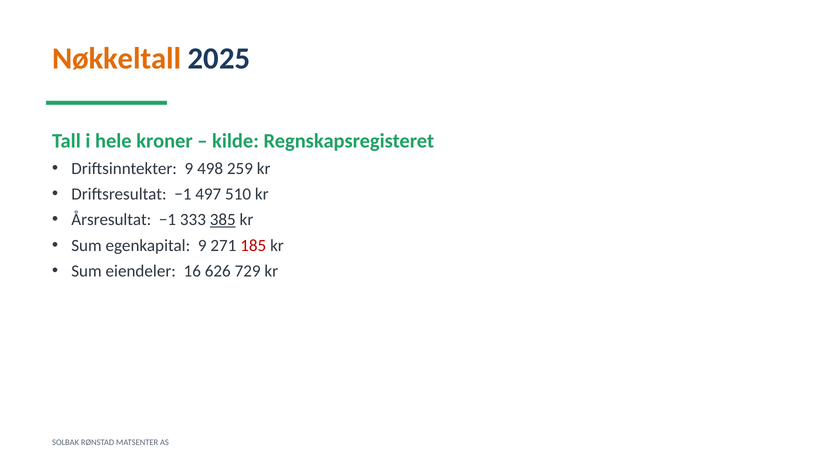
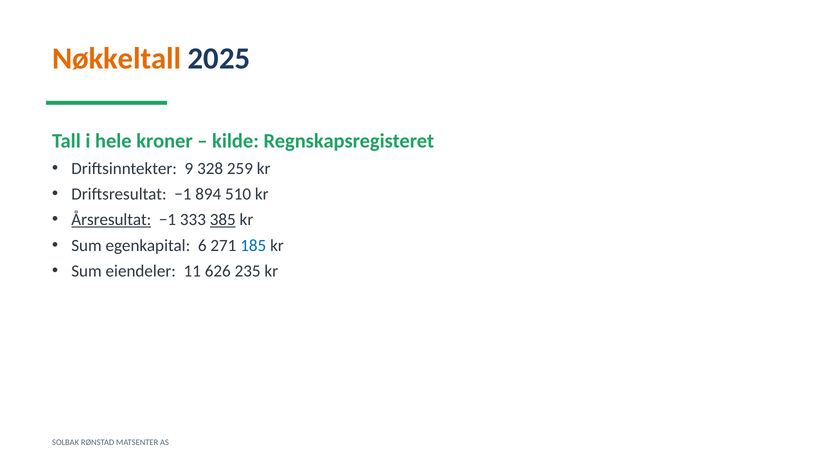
498: 498 -> 328 (210, 168)
497: 497 -> 894 (208, 194)
Årsresultat underline: none -> present (111, 220)
egenkapital 9: 9 -> 6 (202, 245)
185 colour: red -> blue (253, 245)
16: 16 -> 11 (192, 271)
729: 729 -> 235 (248, 271)
